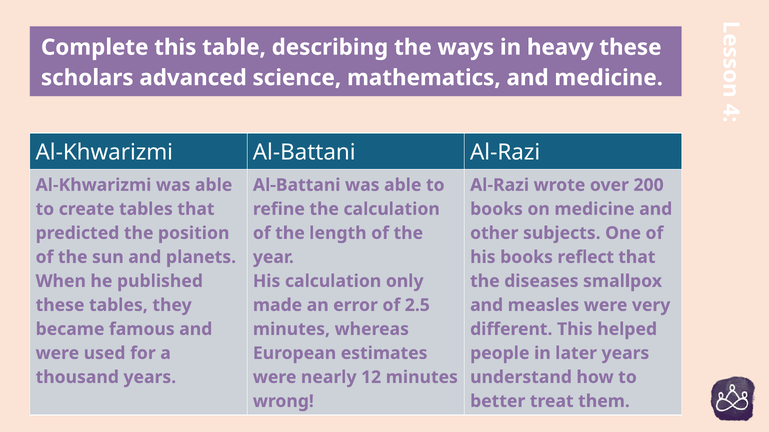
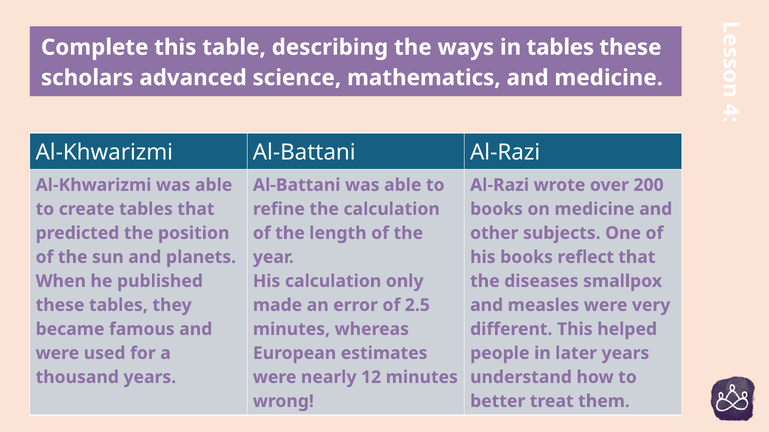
in heavy: heavy -> tables (560, 47)
